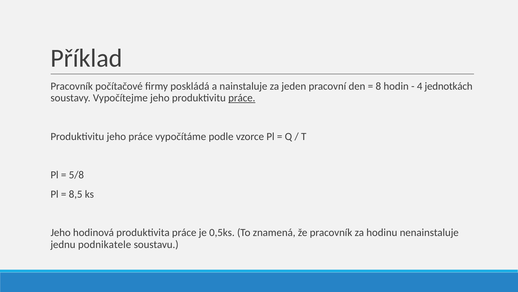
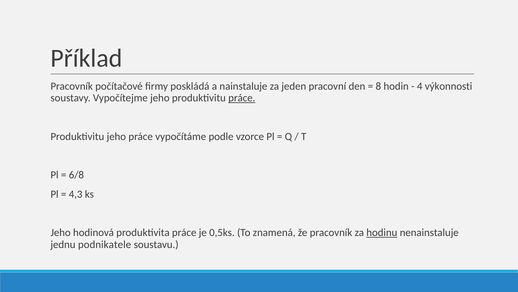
jednotkách: jednotkách -> výkonnosti (449, 86)
5/8: 5/8 -> 6/8 (76, 175)
8,5: 8,5 -> 4,3 (76, 194)
hodinu underline: none -> present (382, 232)
